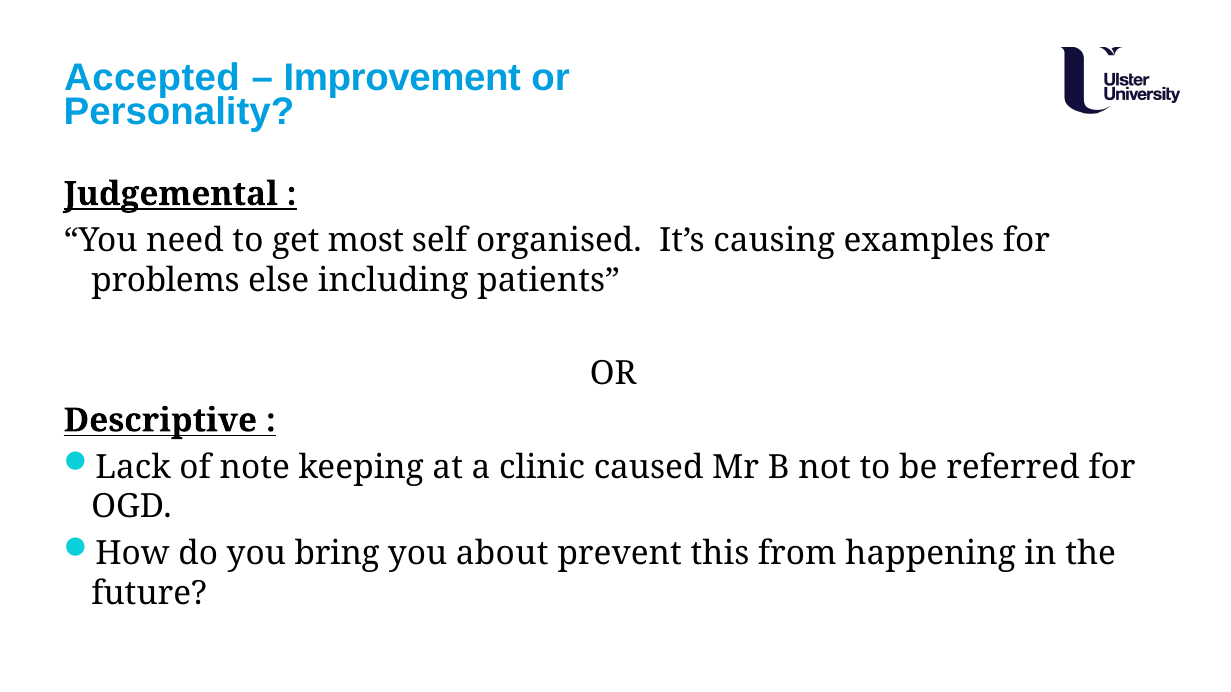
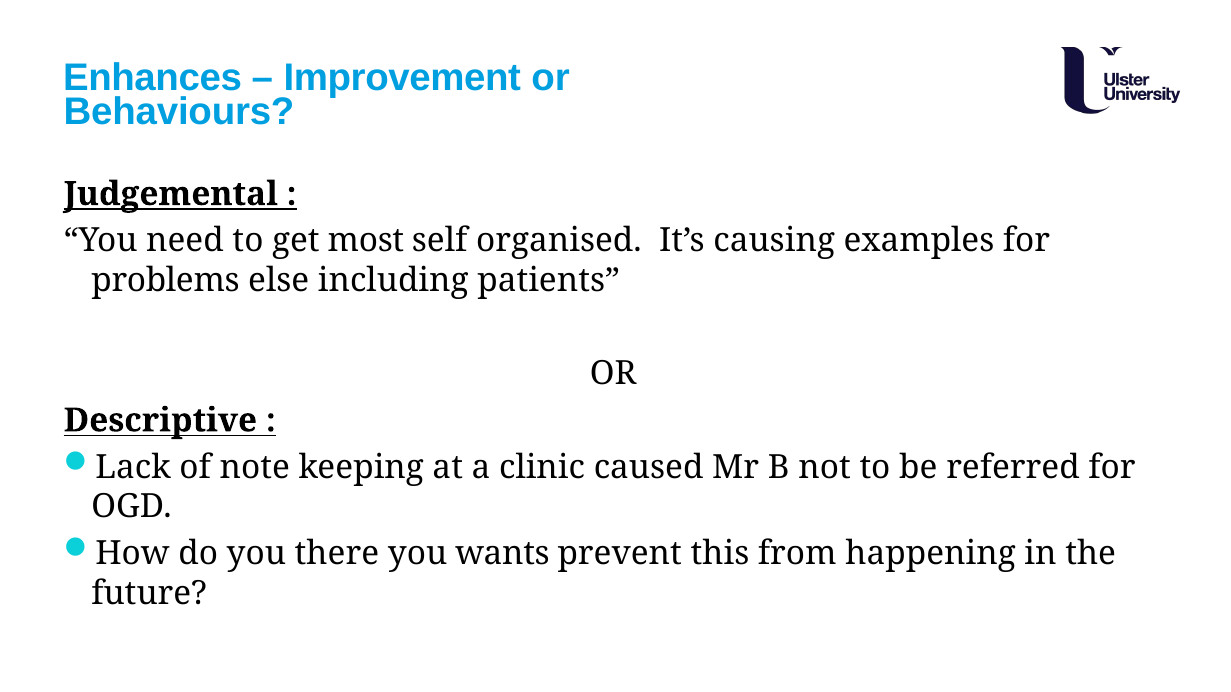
Accepted: Accepted -> Enhances (152, 78)
Personality: Personality -> Behaviours (179, 112)
bring: bring -> there (337, 554)
about: about -> wants (502, 554)
